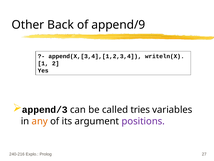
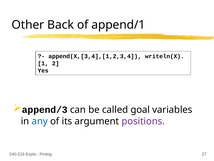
append/9: append/9 -> append/1 (118, 25)
tries: tries -> goal (140, 109)
any colour: orange -> blue (40, 121)
